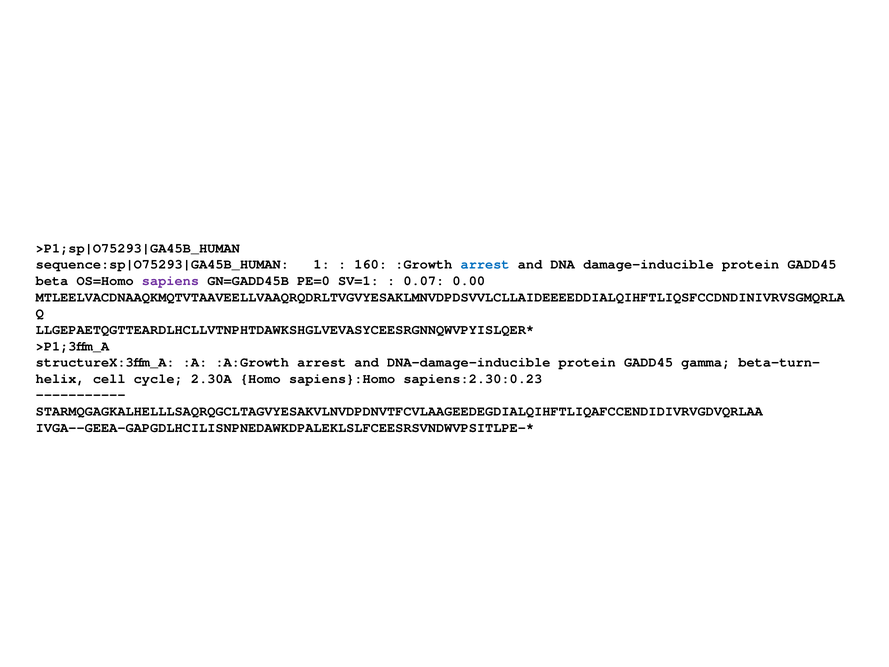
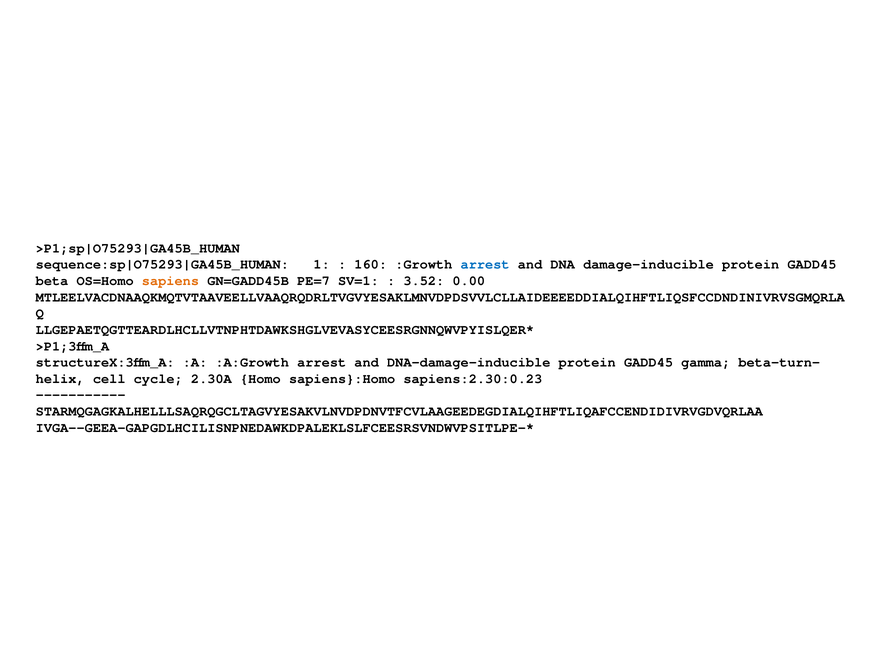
sapiens colour: purple -> orange (170, 281)
PE=0: PE=0 -> PE=7 (314, 281)
0.07: 0.07 -> 3.52 (424, 281)
